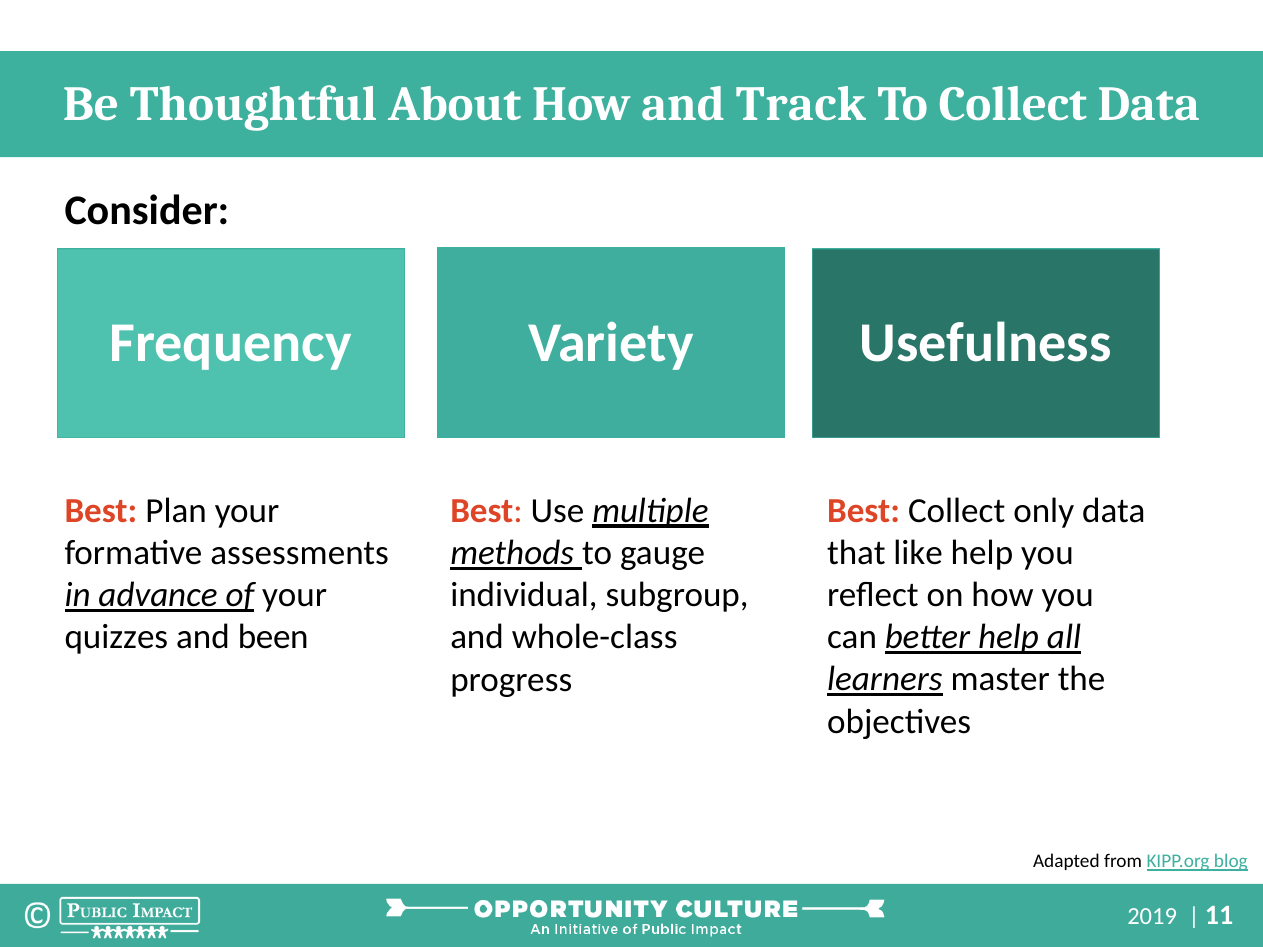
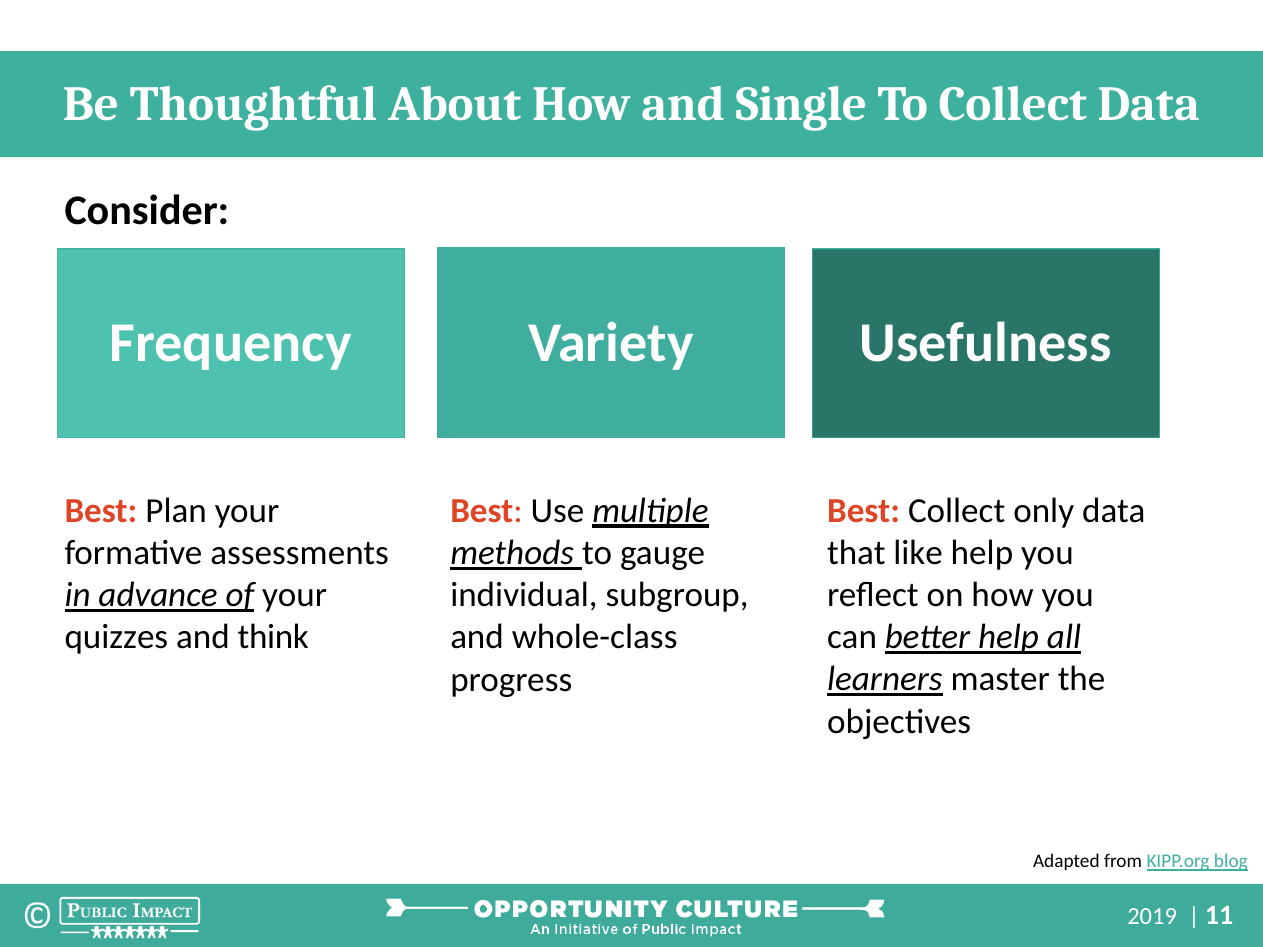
Track: Track -> Single (801, 104)
been: been -> think (273, 637)
